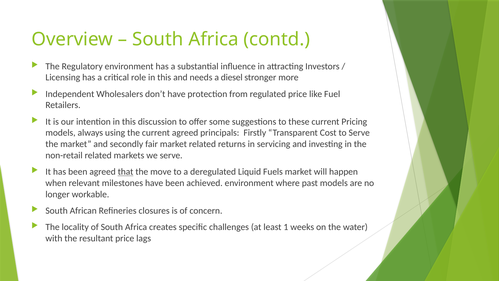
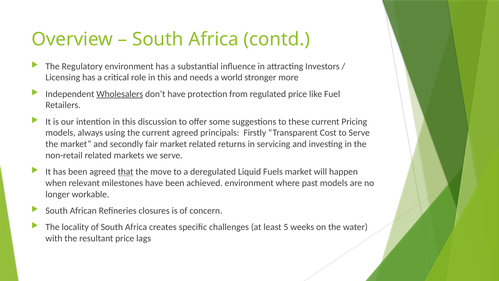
diesel: diesel -> world (232, 77)
Wholesalers underline: none -> present (120, 94)
1: 1 -> 5 (286, 227)
